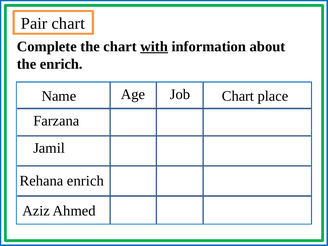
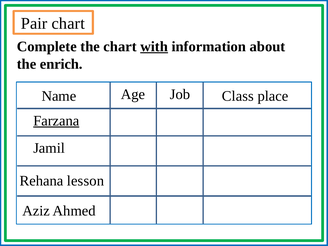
Job Chart: Chart -> Class (238, 96)
Farzana underline: none -> present (56, 121)
Rehana enrich: enrich -> lesson (85, 181)
